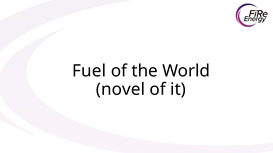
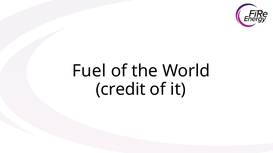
novel: novel -> credit (121, 90)
